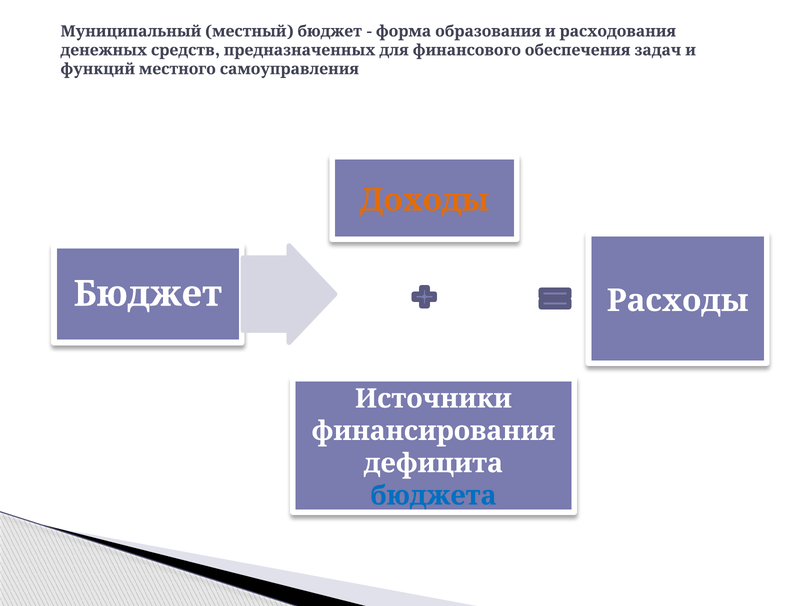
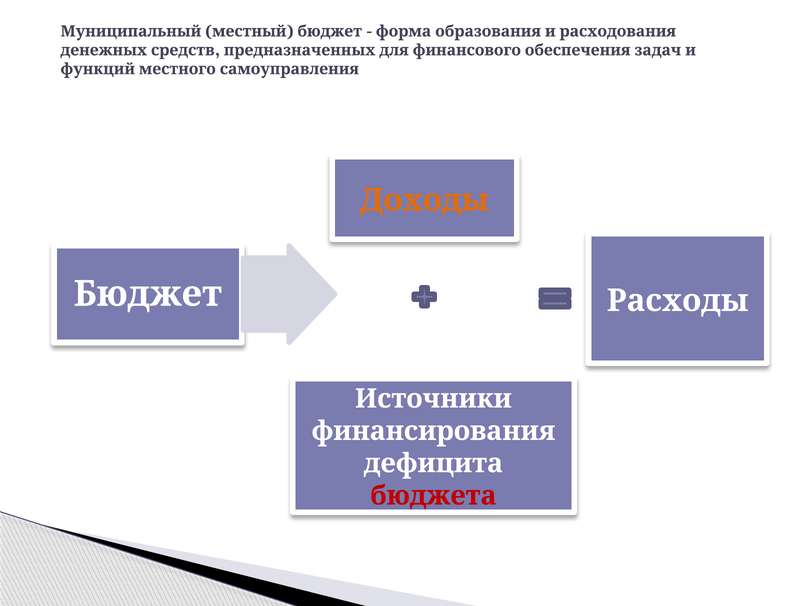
бюджета colour: blue -> red (433, 496)
